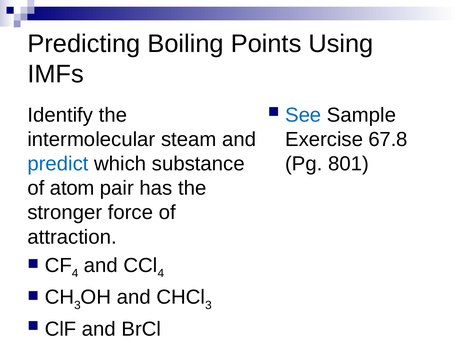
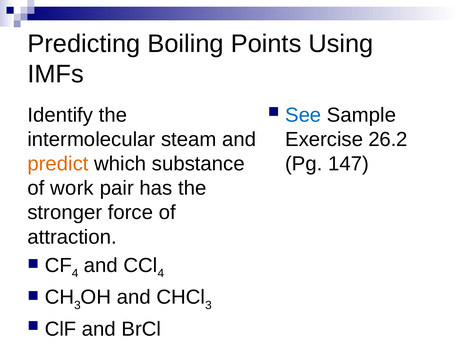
67.8: 67.8 -> 26.2 (388, 140)
predict colour: blue -> orange (58, 164)
801: 801 -> 147 (348, 164)
atom: atom -> work (72, 188)
